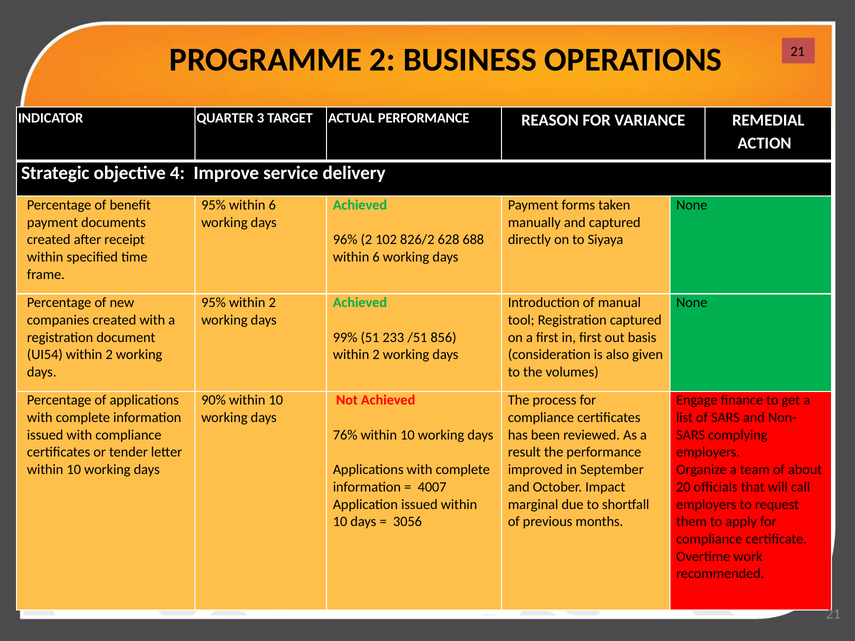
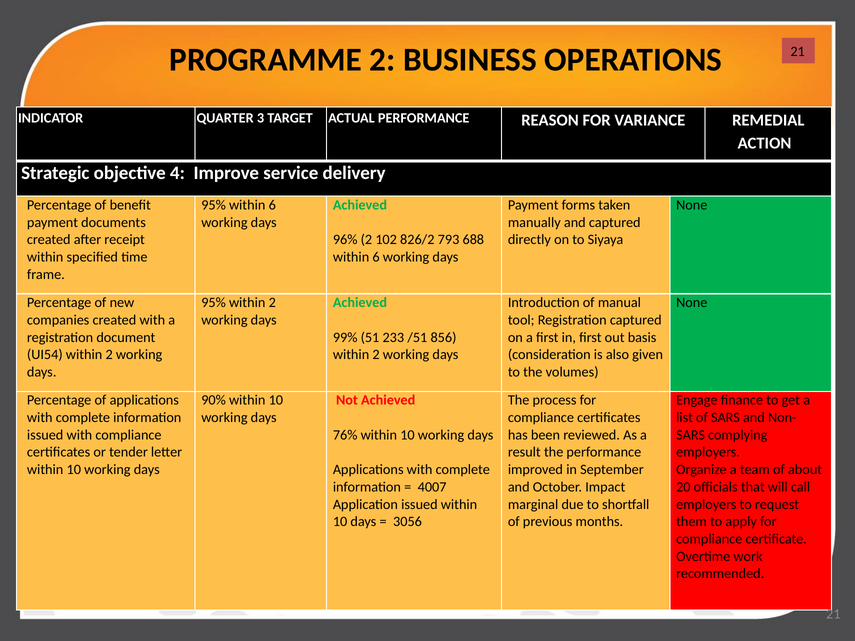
628: 628 -> 793 (449, 240)
